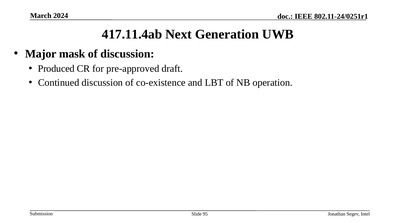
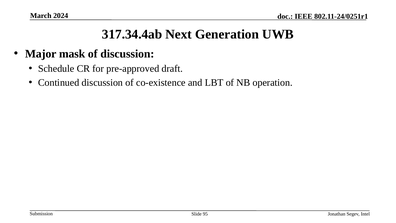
417.11.4ab: 417.11.4ab -> 317.34.4ab (132, 34)
Produced: Produced -> Schedule (56, 69)
